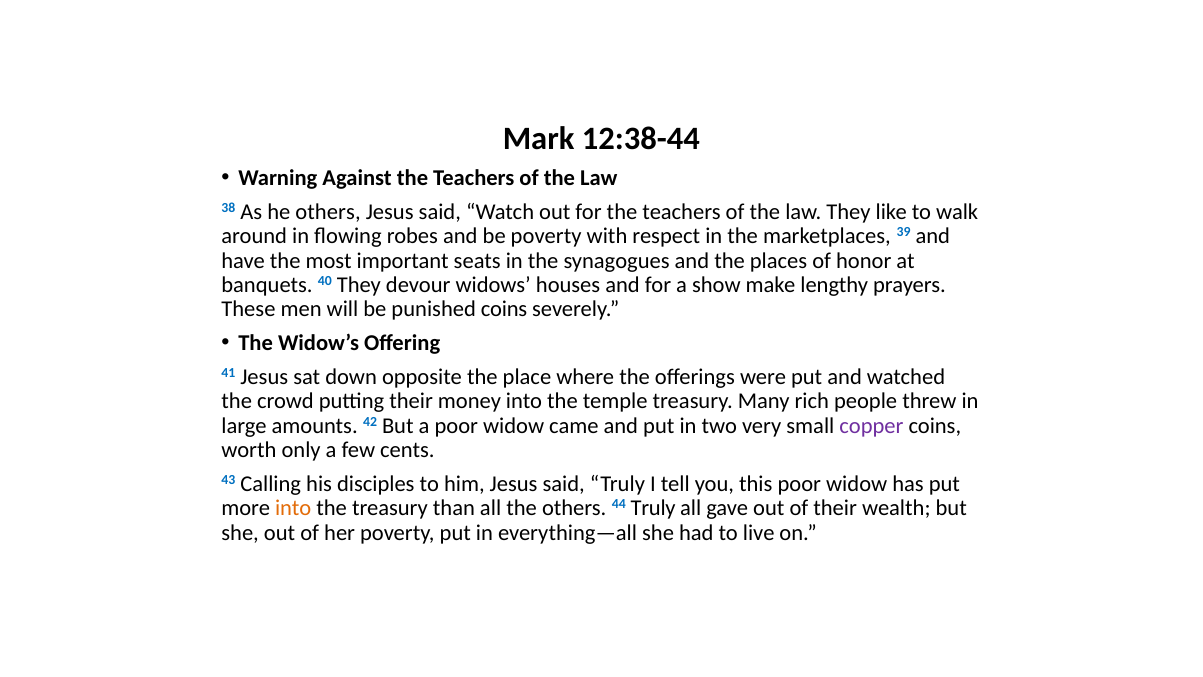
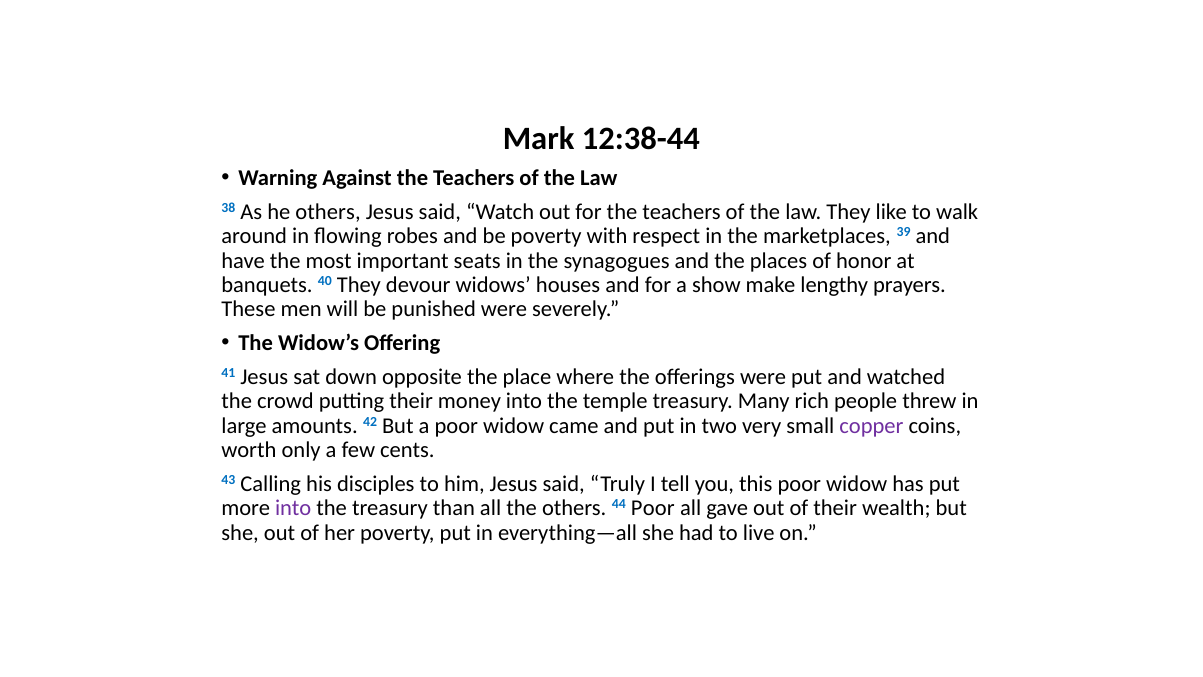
punished coins: coins -> were (504, 309)
into colour: orange -> purple (293, 508)
44 Truly: Truly -> Poor (653, 508)
